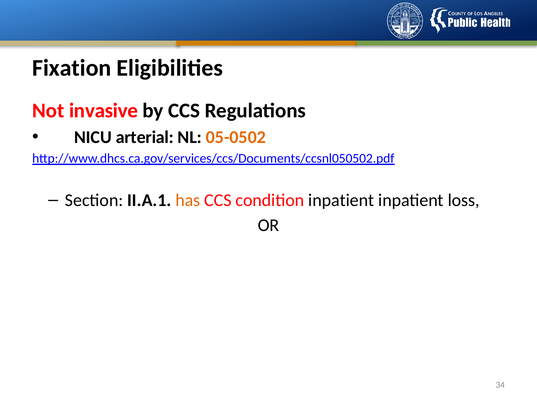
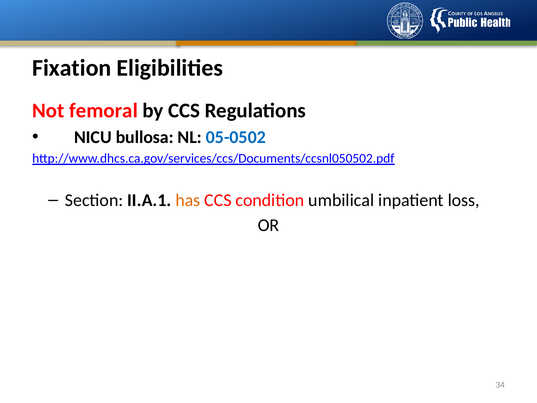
invasive: invasive -> femoral (103, 111)
arterial: arterial -> bullosa (145, 137)
05-0502 colour: orange -> blue (236, 137)
condition inpatient: inpatient -> umbilical (341, 200)
